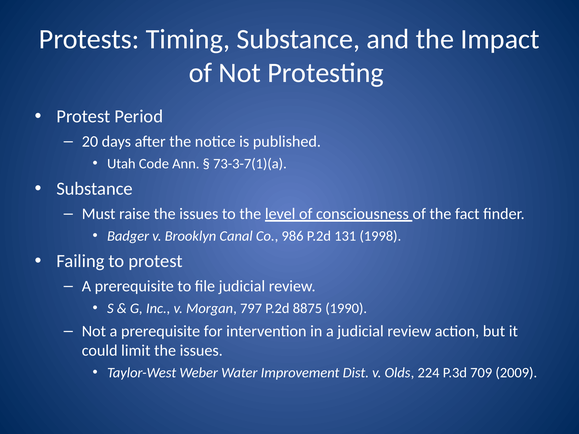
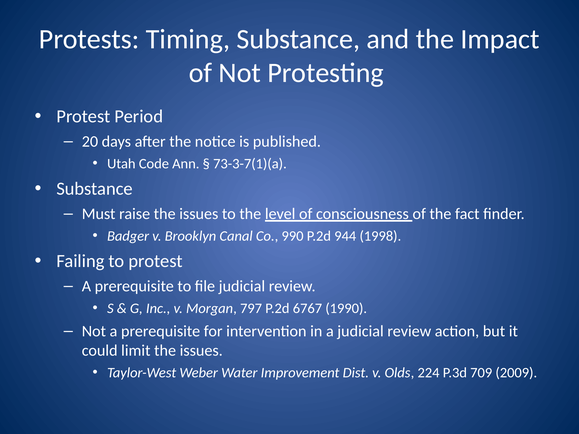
986: 986 -> 990 (293, 236)
131: 131 -> 944 (345, 236)
8875: 8875 -> 6767 (307, 309)
